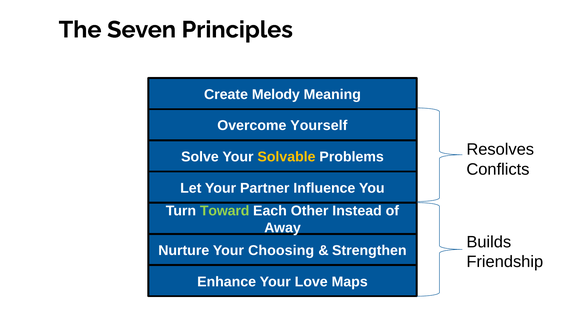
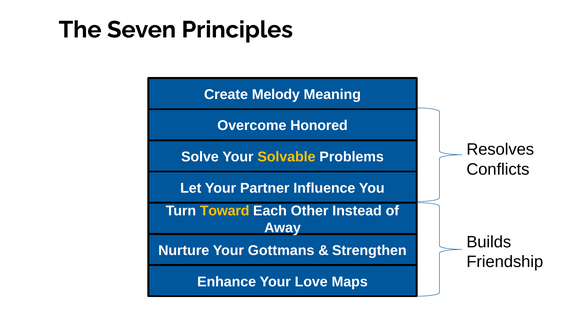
Yourself: Yourself -> Honored (319, 126)
Toward colour: light green -> yellow (225, 211)
Choosing: Choosing -> Gottmans (281, 250)
